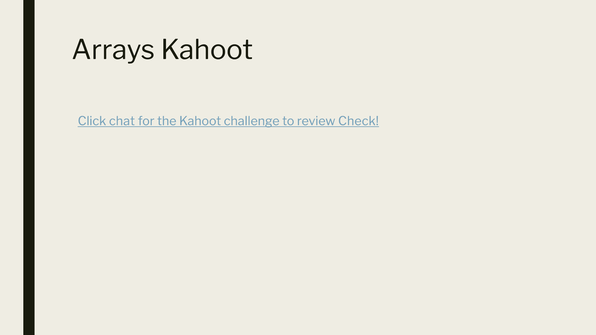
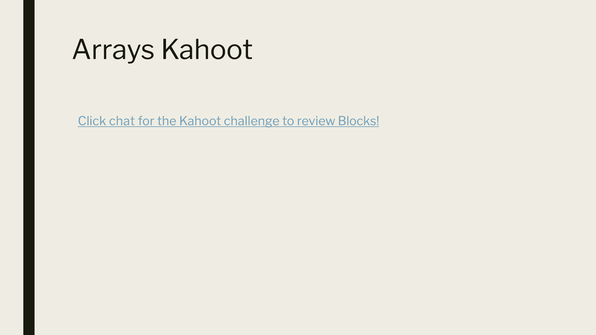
Check: Check -> Blocks (359, 121)
